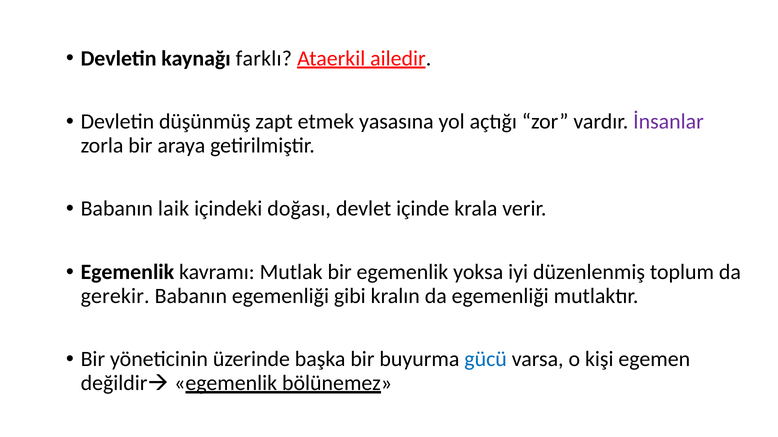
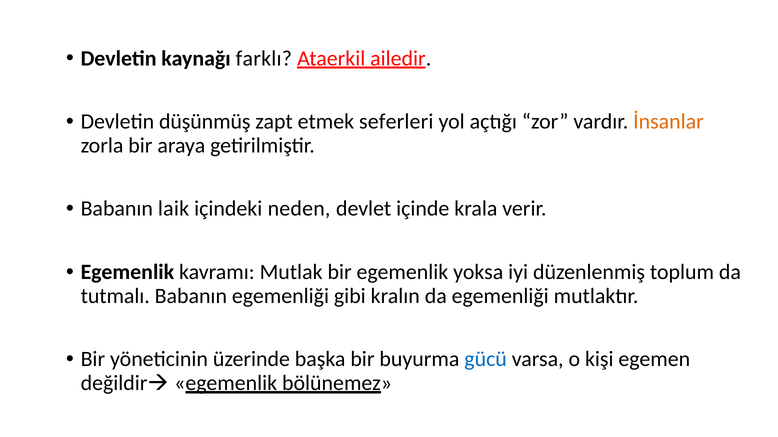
yasasına: yasasına -> seferleri (396, 122)
İnsanlar colour: purple -> orange (668, 122)
doğası: doğası -> neden (299, 209)
gerekir: gerekir -> tutmalı (115, 296)
